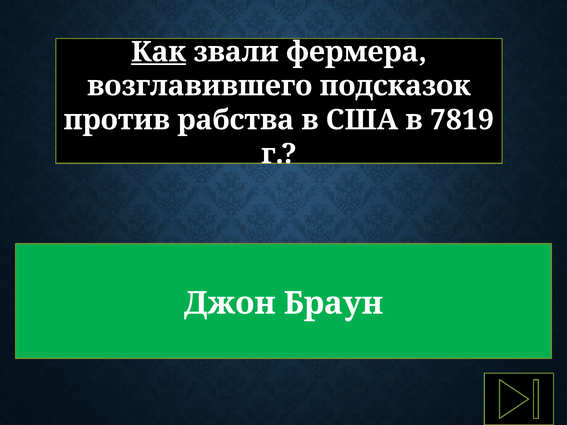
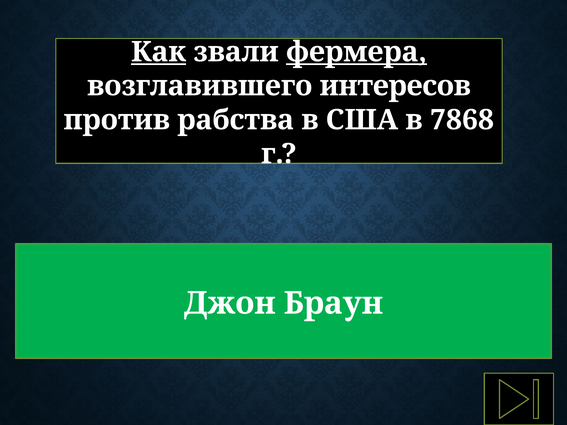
фермера underline: none -> present (356, 52)
подсказок: подсказок -> интересов (395, 86)
7819: 7819 -> 7868 (462, 120)
